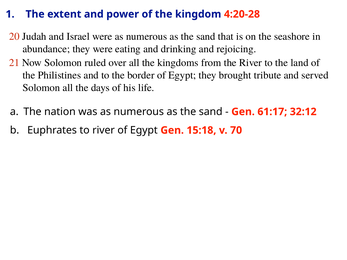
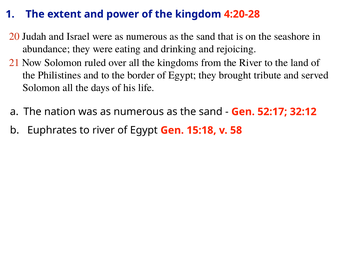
61:17: 61:17 -> 52:17 (272, 112)
70: 70 -> 58 (236, 130)
